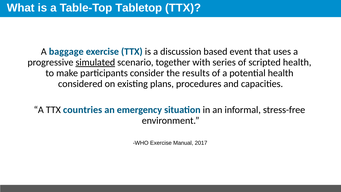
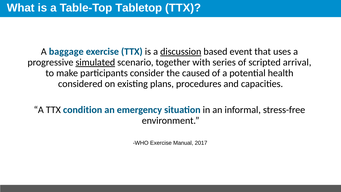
discussion underline: none -> present (181, 52)
scripted health: health -> arrival (297, 62)
results: results -> caused (196, 73)
countries: countries -> condition (83, 110)
